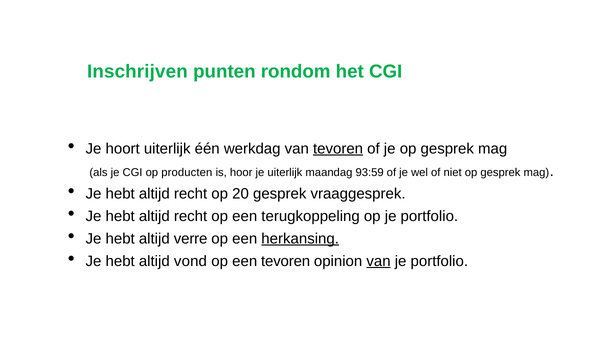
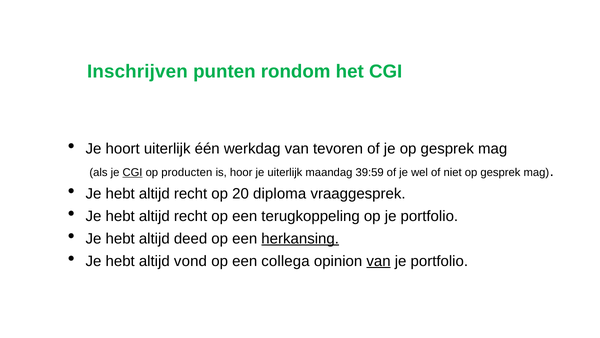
tevoren underline: present -> none (338, 148)
CGI underline: none -> present (133, 172)
93:59: 93:59 -> 39:59 (370, 172)
20 gesprek: gesprek -> diploma (280, 193)
verre: verre -> deed (191, 238)
een tevoren: tevoren -> collega (285, 261)
